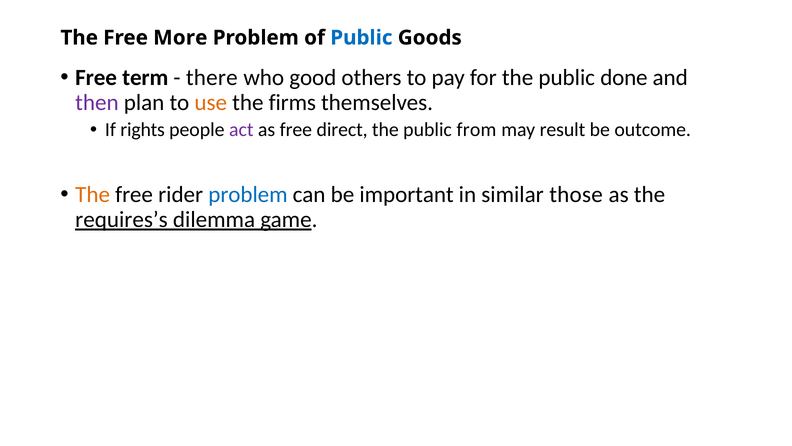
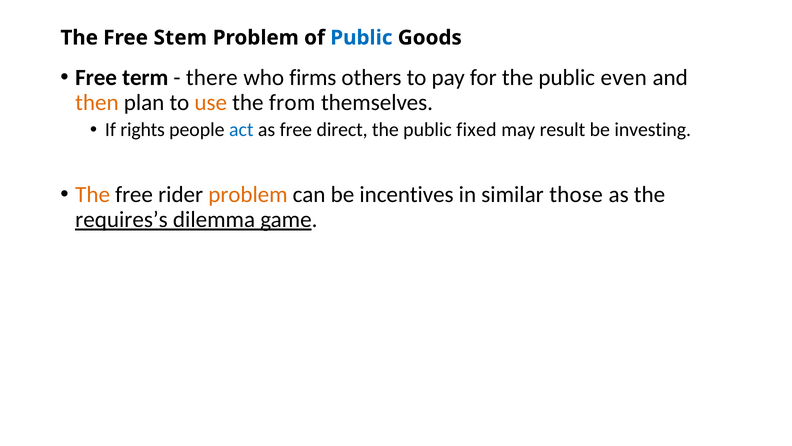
More: More -> Stem (180, 38)
good: good -> firms (313, 77)
done: done -> even (624, 77)
then colour: purple -> orange (97, 102)
firms: firms -> from (292, 102)
act colour: purple -> blue (241, 130)
from: from -> fixed (476, 130)
outcome: outcome -> investing (653, 130)
problem colour: blue -> orange (248, 194)
important: important -> incentives (407, 194)
